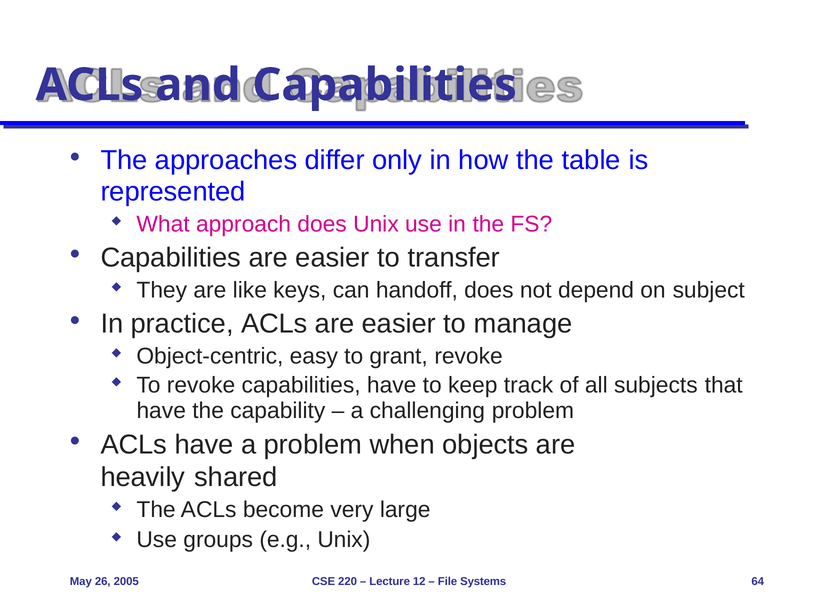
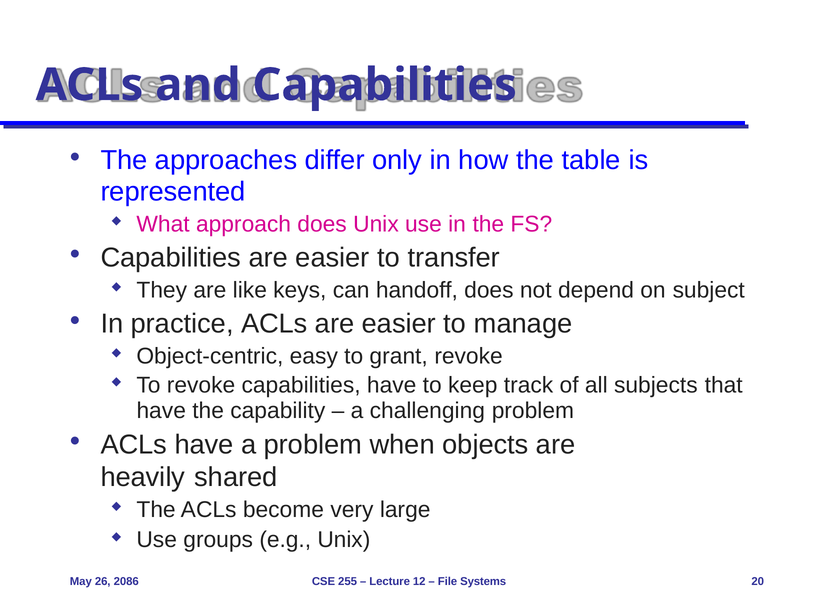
2005: 2005 -> 2086 (126, 581)
220: 220 -> 255 (348, 581)
64: 64 -> 20 (758, 581)
